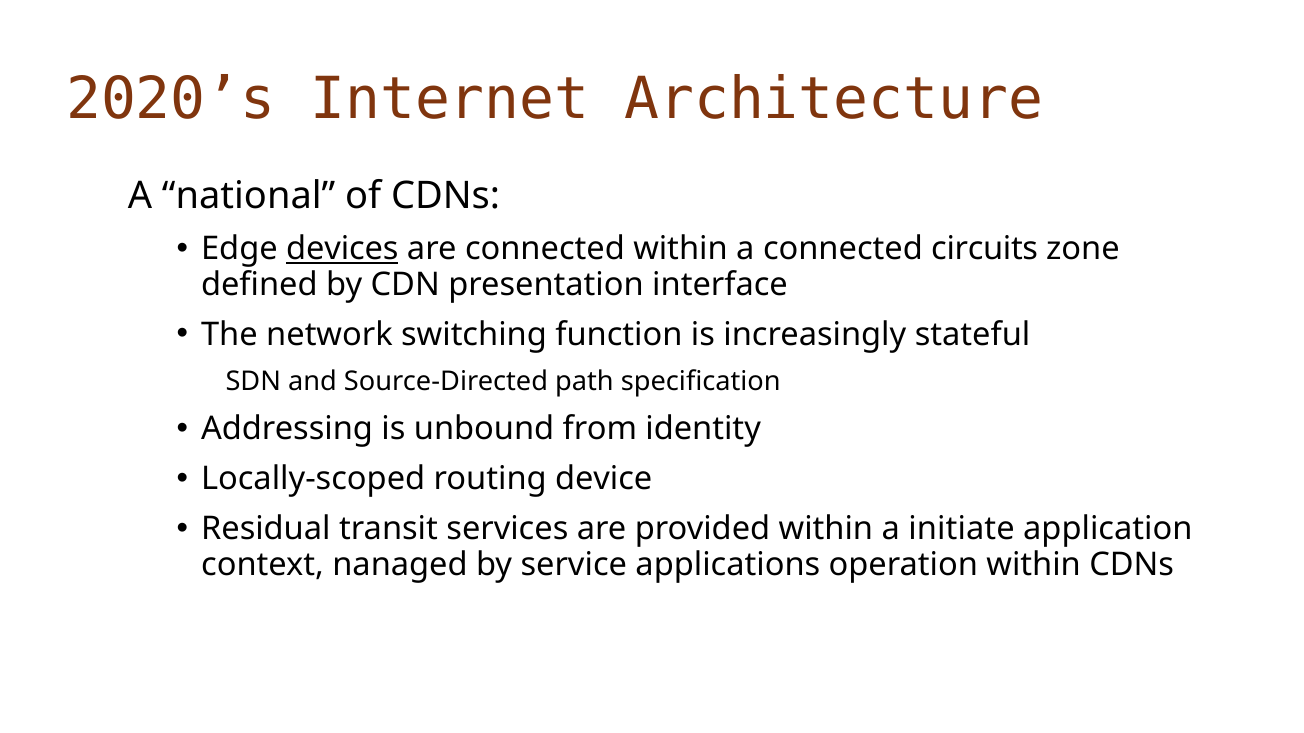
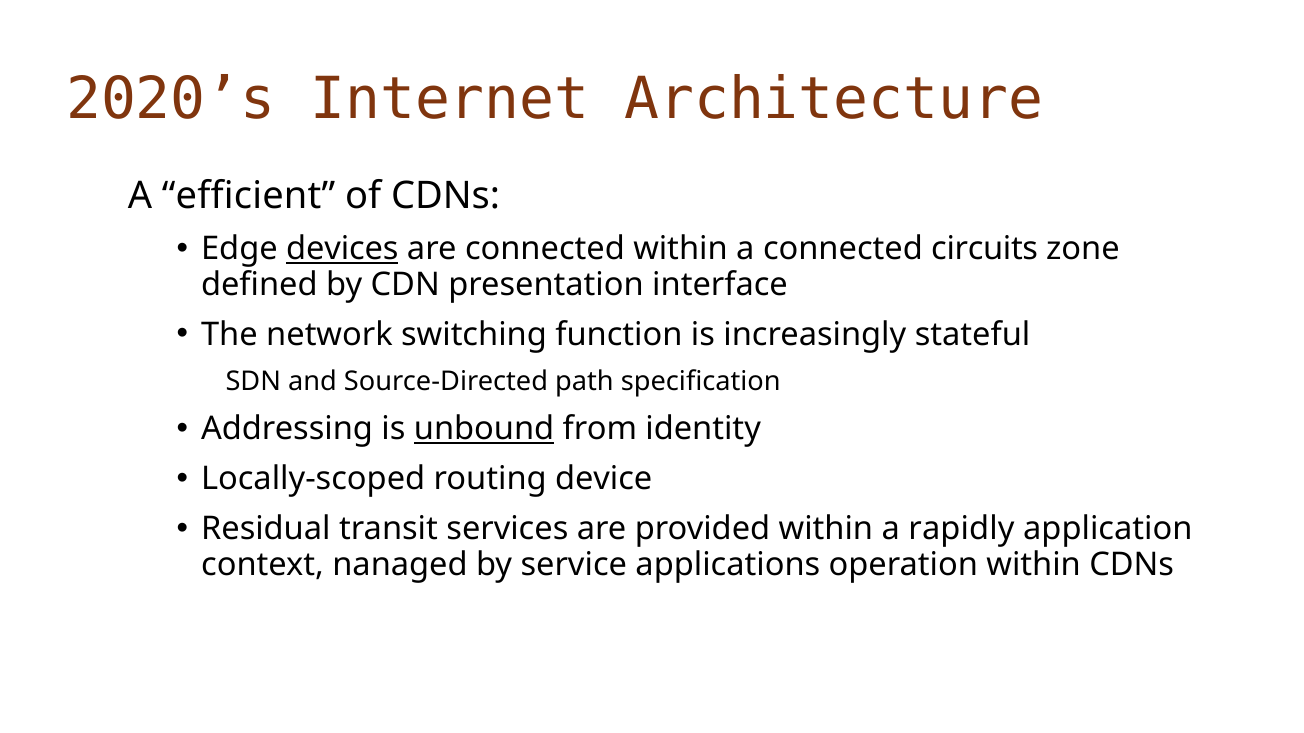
national: national -> efficient (249, 196)
unbound underline: none -> present (484, 429)
initiate: initiate -> rapidly (961, 529)
